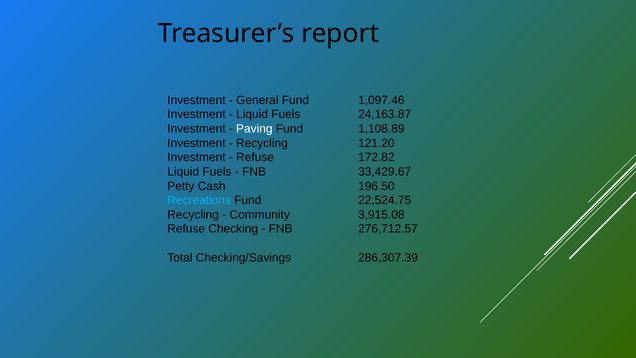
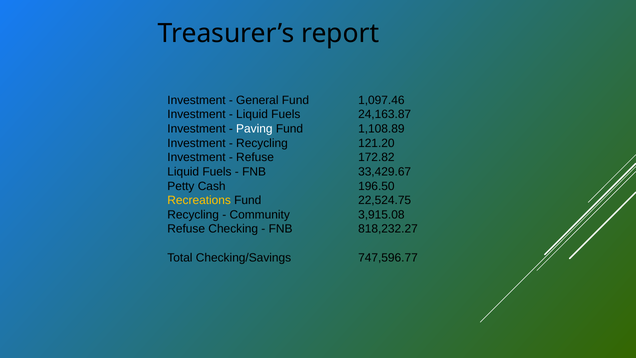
Recreations colour: light blue -> yellow (199, 200)
276,712.57: 276,712.57 -> 818,232.27 (388, 229)
286,307.39: 286,307.39 -> 747,596.77 (388, 257)
